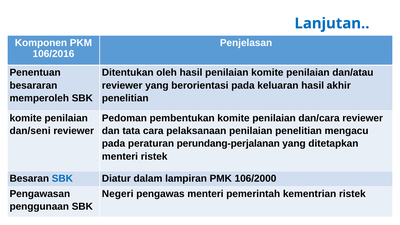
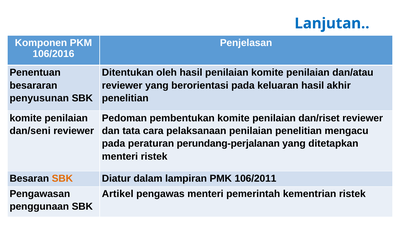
memperoleh: memperoleh -> penyusunan (39, 98)
dan/cara: dan/cara -> dan/riset (319, 118)
SBK colour: blue -> orange (62, 179)
106/2000: 106/2000 -> 106/2011 (255, 179)
Negeri: Negeri -> Artikel (118, 194)
